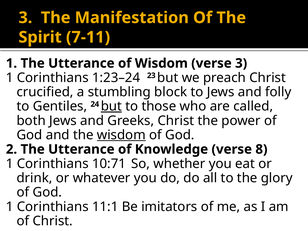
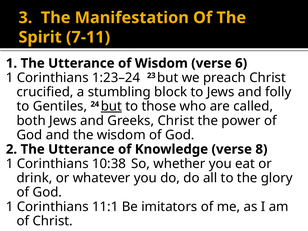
verse 3: 3 -> 6 (241, 63)
wisdom underline: present -> none (121, 135)
10:71: 10:71 -> 10:38 (109, 164)
